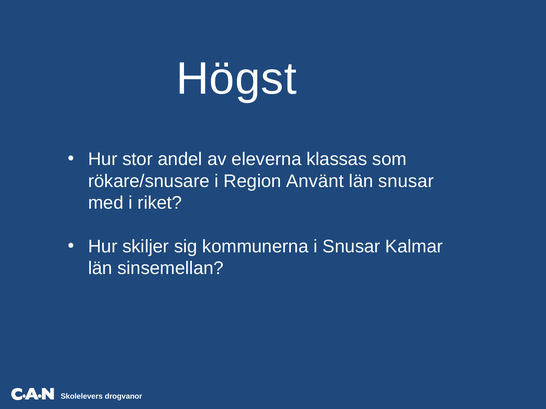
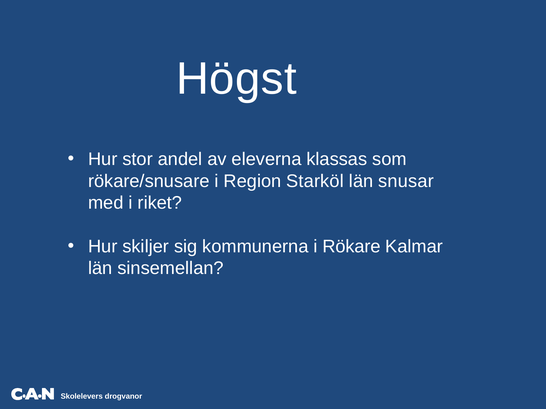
Använt: Använt -> Starköl (315, 181)
i Snusar: Snusar -> Rökare (352, 247)
